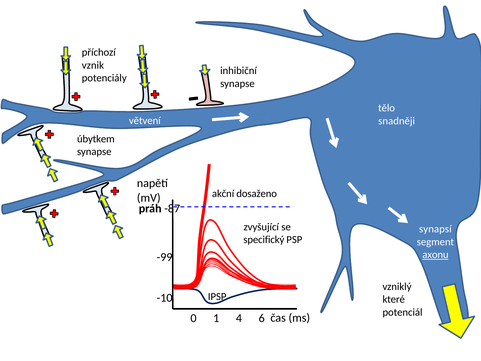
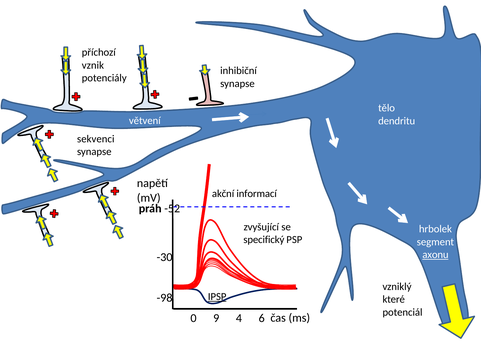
snadněji: snadněji -> dendritu (397, 121)
úbytkem: úbytkem -> sekvenci (96, 139)
dosaženo: dosaženo -> informací (257, 194)
-87: -87 -> -52 (172, 208)
synapsí: synapsí -> hrbolek (435, 229)
-99: -99 -> -30 (165, 257)
IPSP underline: none -> present (217, 296)
-10: -10 -> -98 (165, 298)
1: 1 -> 9 (216, 318)
